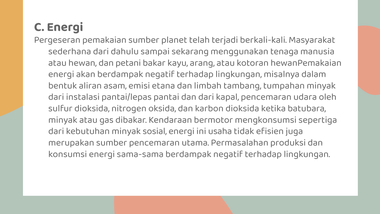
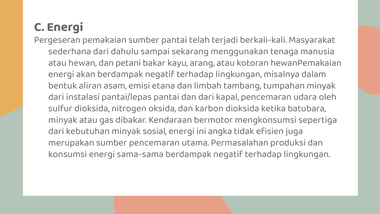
sumber planet: planet -> pantai (174, 40)
usaha: usaha -> angka (220, 131)
